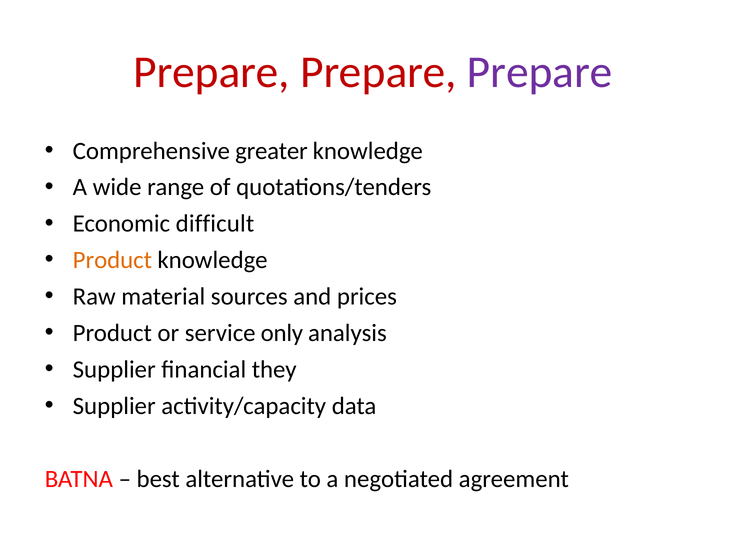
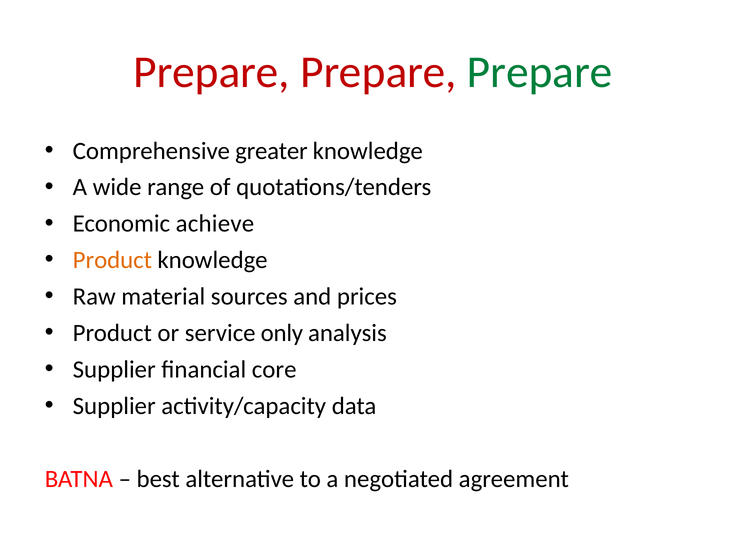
Prepare colour: purple -> green (540, 72)
difficult: difficult -> achieve (215, 224)
they: they -> core (274, 370)
